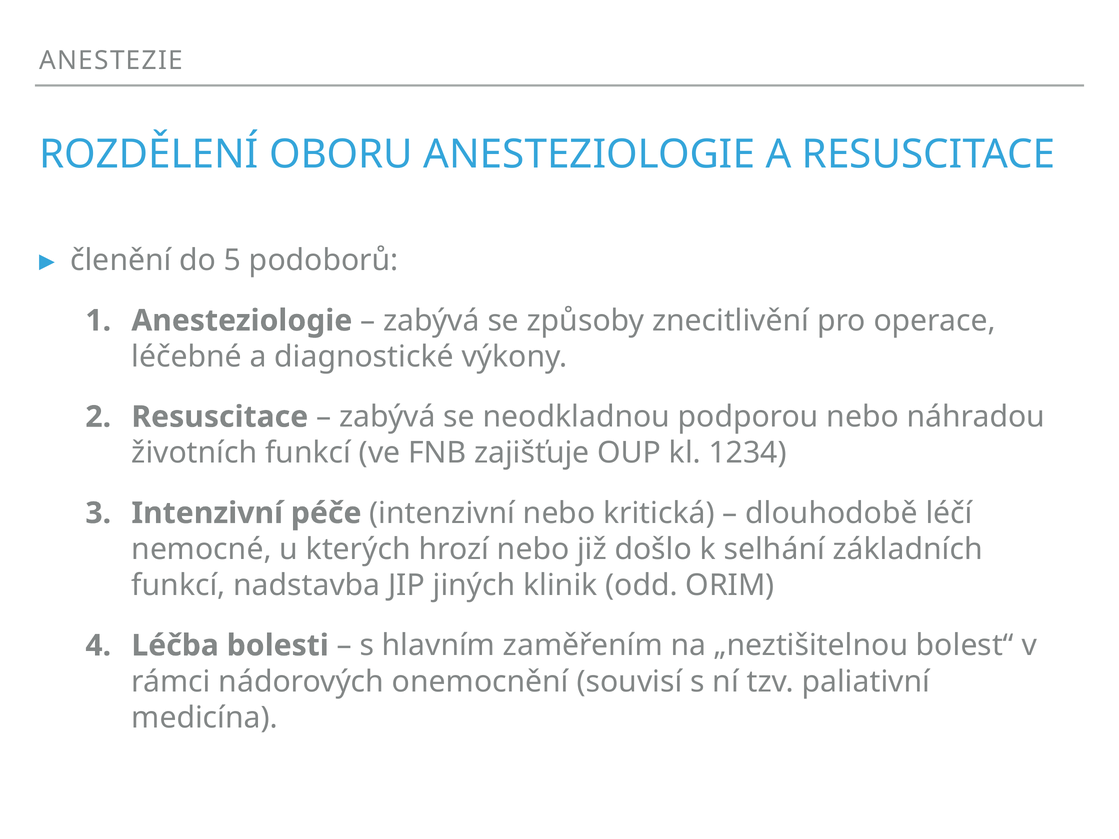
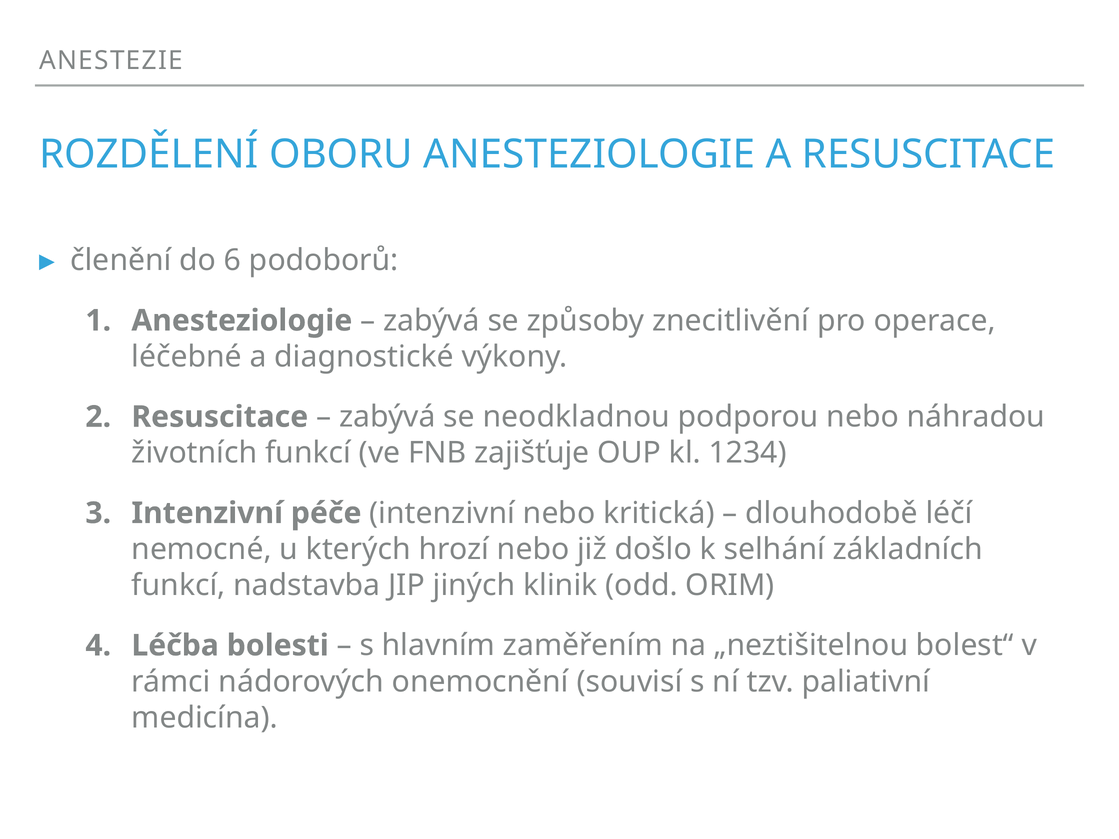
5: 5 -> 6 (233, 261)
